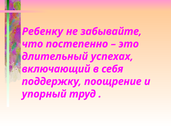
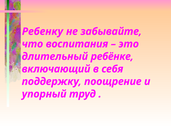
постепенно: постепенно -> воспитания (77, 44)
успехах: успехах -> ребёнке (112, 57)
